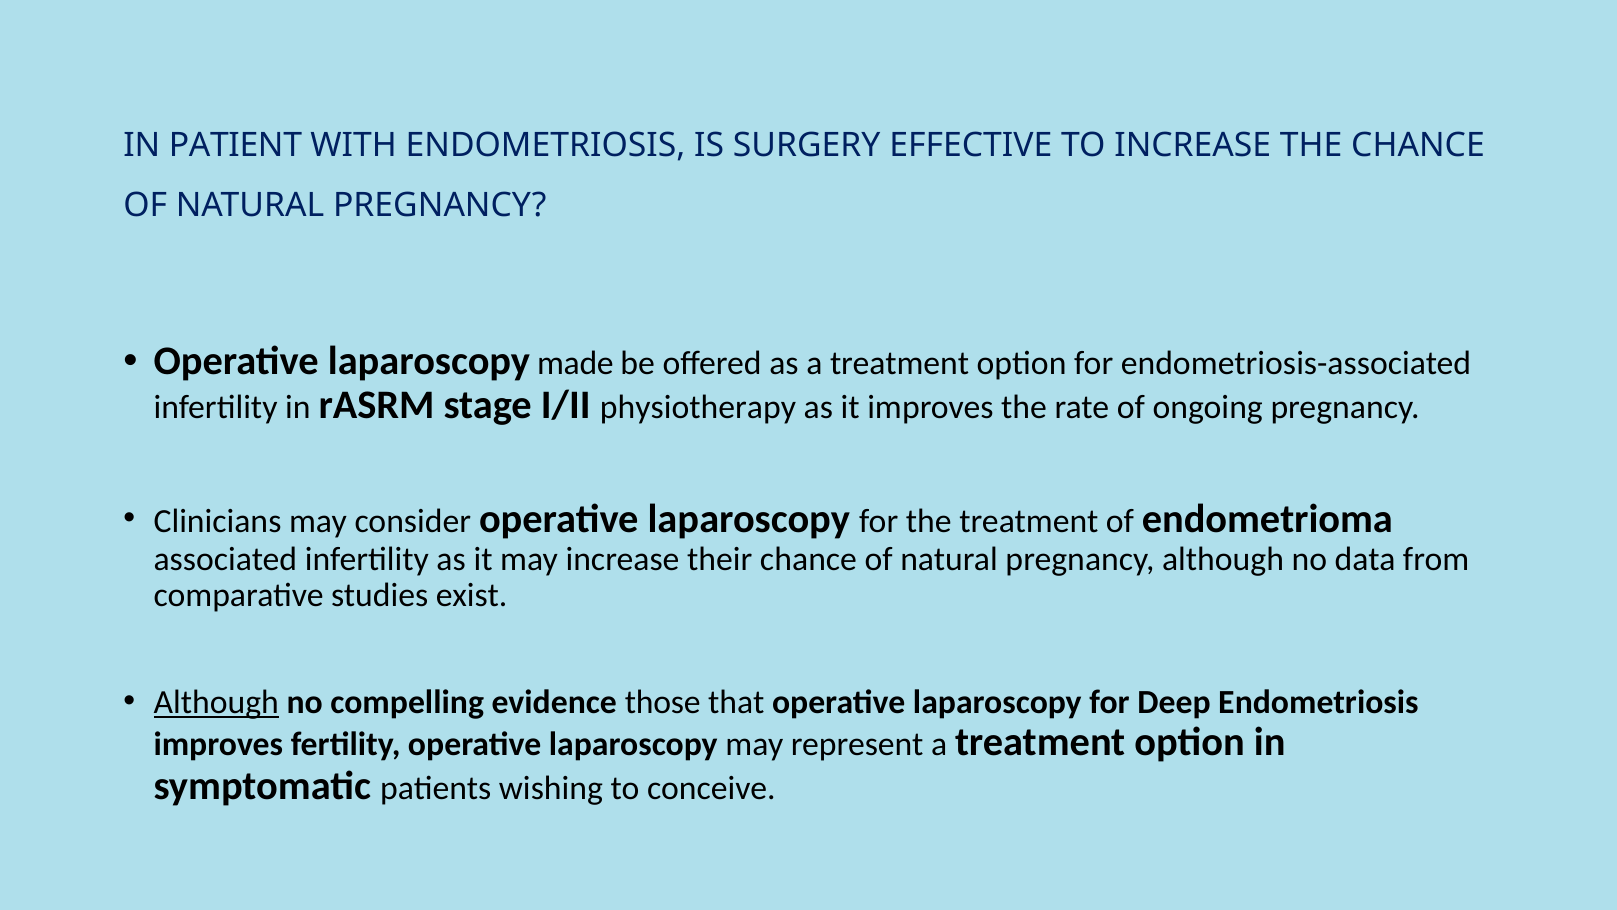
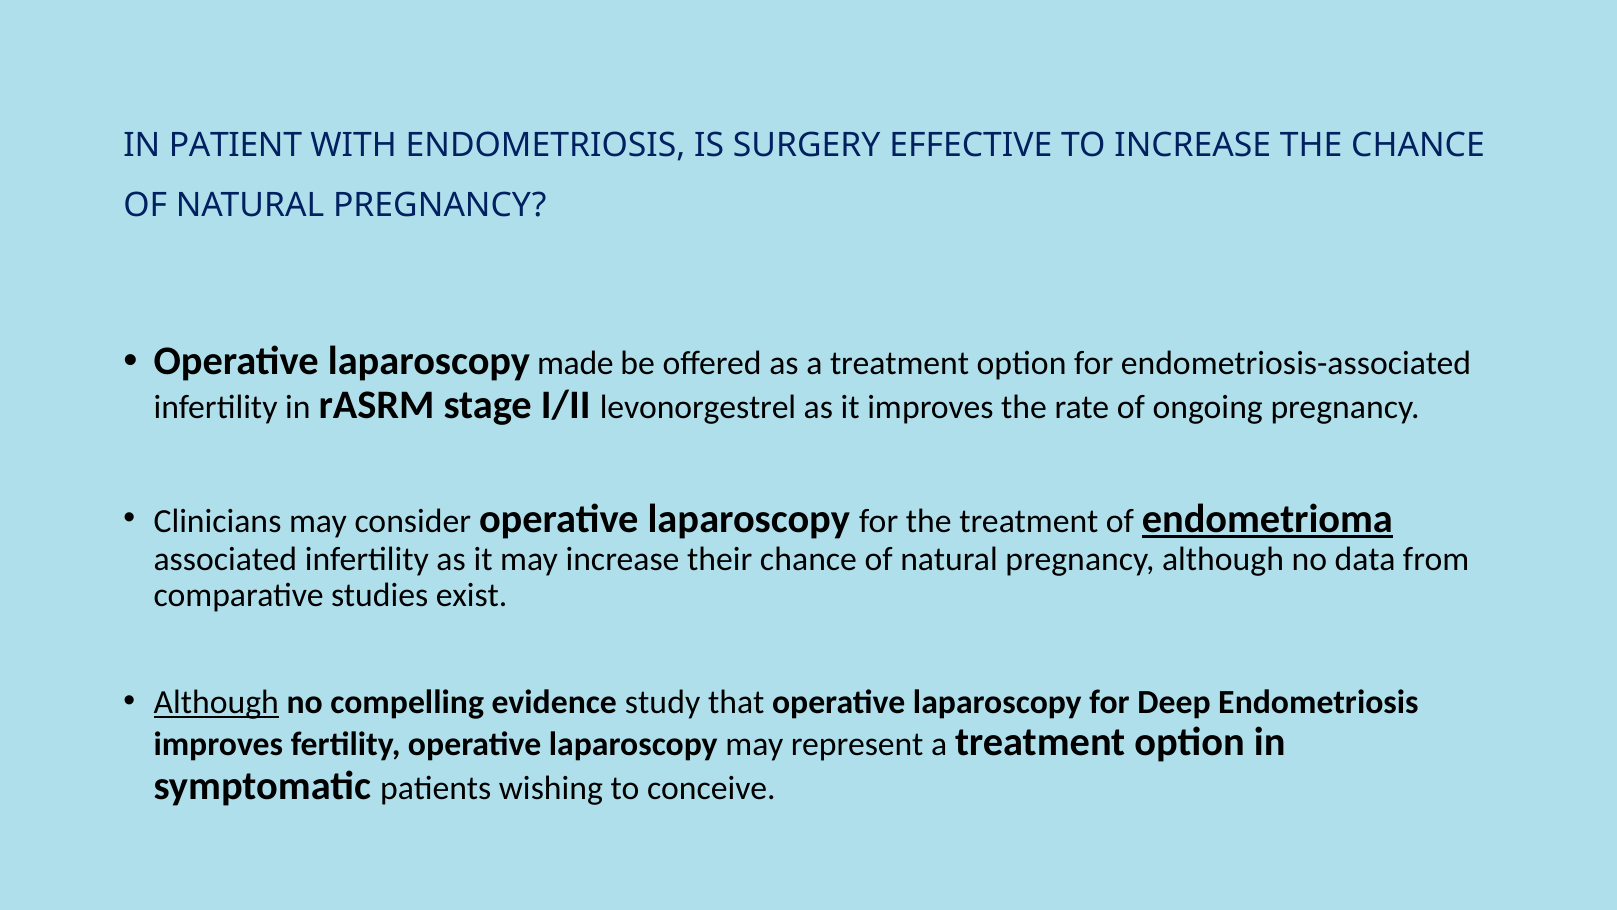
physiotherapy: physiotherapy -> levonorgestrel (698, 407)
endometrioma underline: none -> present (1267, 519)
those: those -> study (663, 702)
